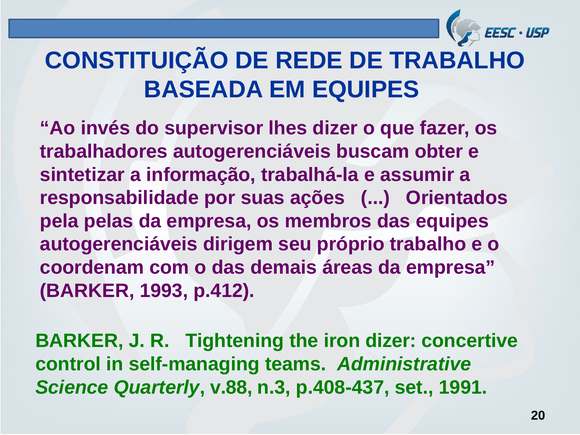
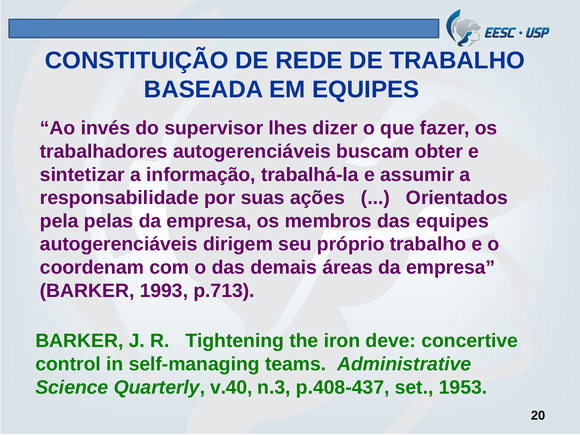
p.412: p.412 -> p.713 (224, 291)
iron dizer: dizer -> deve (391, 341)
v.88: v.88 -> v.40 (231, 387)
1991: 1991 -> 1953 (463, 387)
